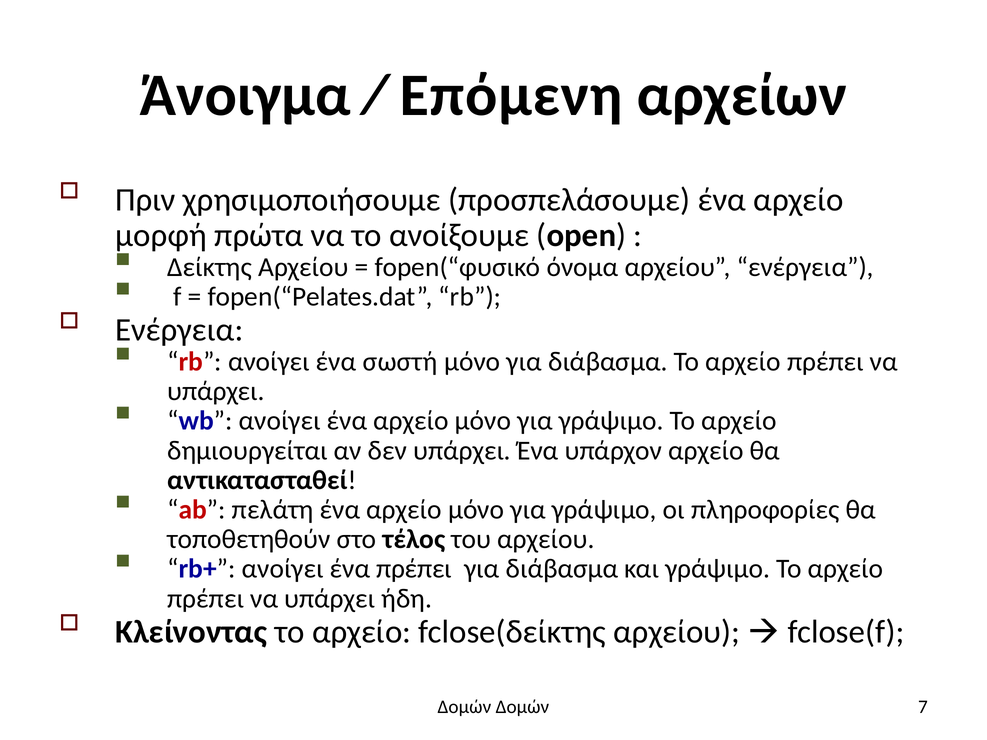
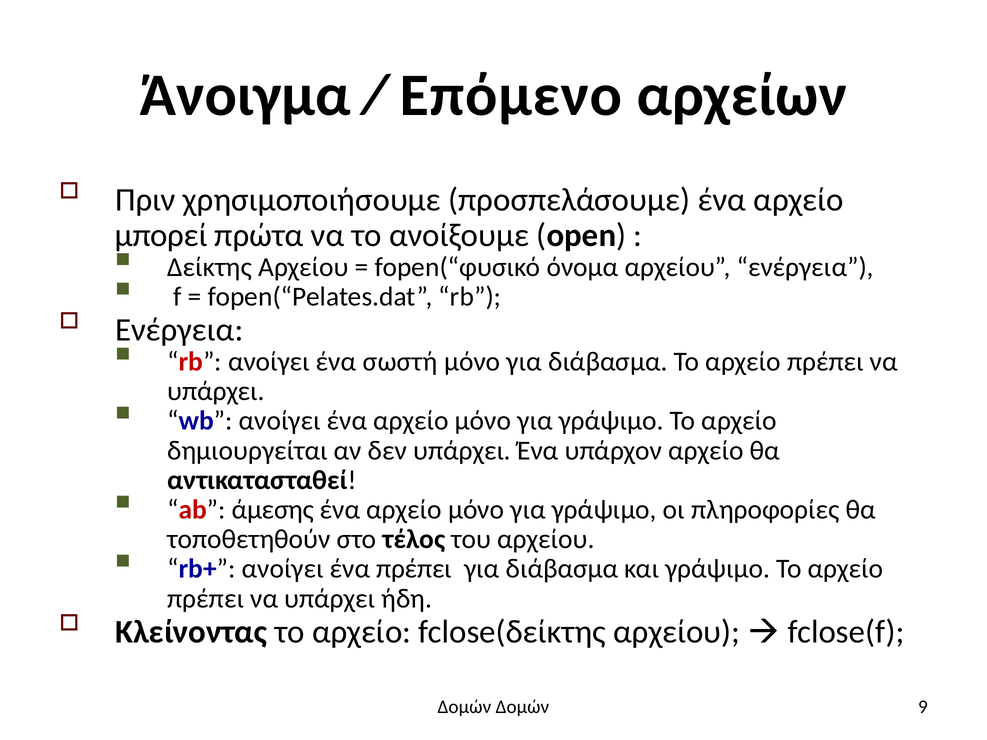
Επόμενη: Επόμενη -> Επόμενο (511, 96)
μορφή: μορφή -> μπορεί (161, 235)
πελάτη: πελάτη -> άμεσης (273, 510)
7: 7 -> 9 (923, 707)
